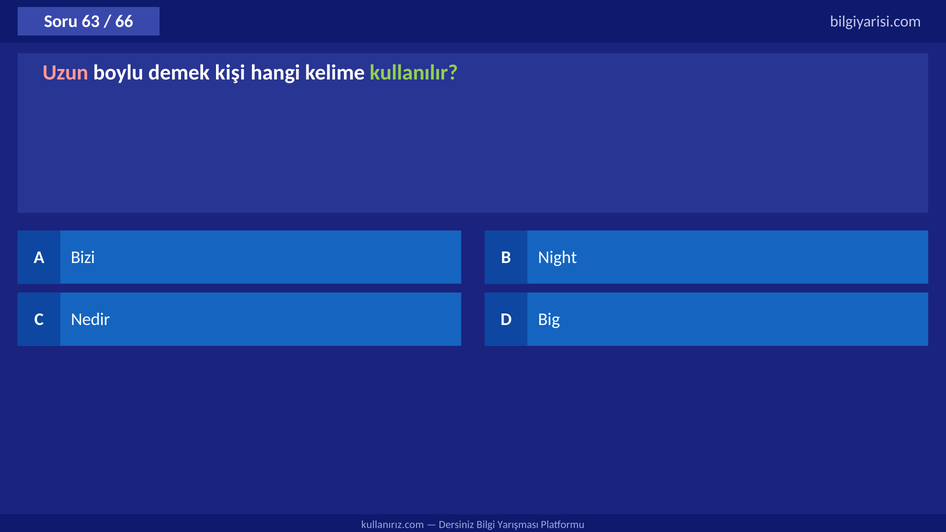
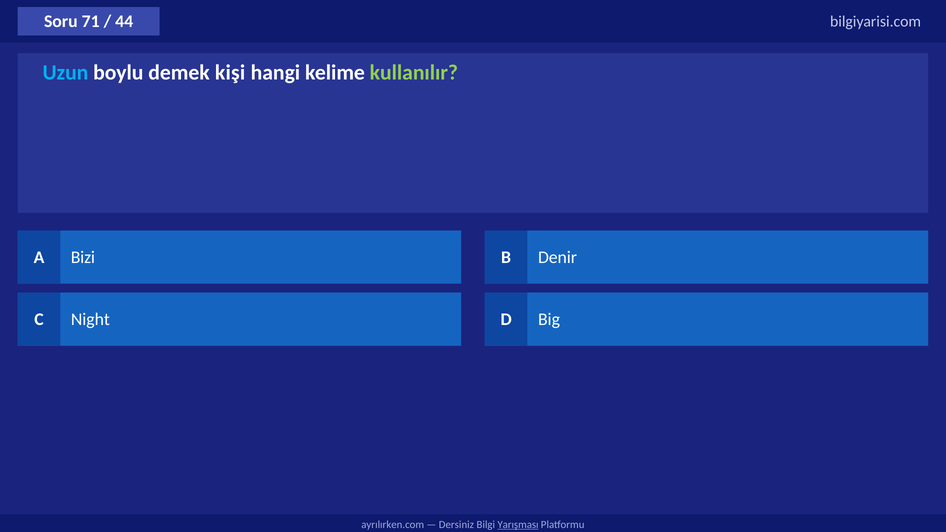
63: 63 -> 71 (91, 22)
66: 66 -> 44 (124, 22)
Uzun colour: pink -> light blue (65, 73)
Night: Night -> Denir (557, 257)
Nedir: Nedir -> Night (90, 319)
kullanırız.com: kullanırız.com -> ayrılırken.com (393, 525)
Yarışması underline: none -> present (518, 525)
